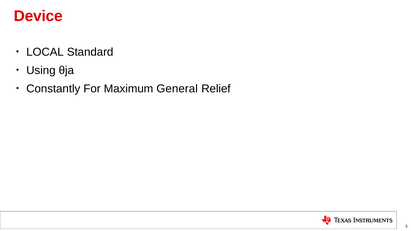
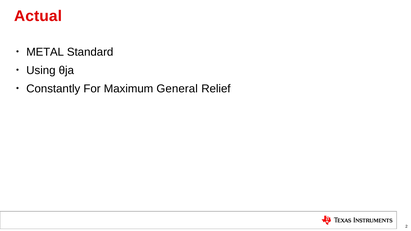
Device: Device -> Actual (38, 16)
LOCAL: LOCAL -> METAL (45, 52)
